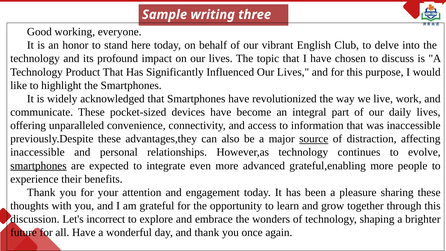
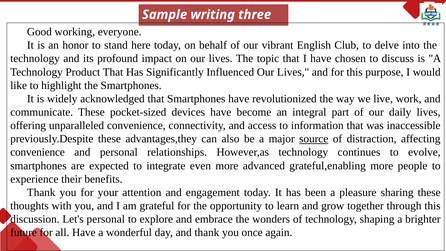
inaccessible: inaccessible -> convenience (38, 152)
smartphones underline: present -> none (38, 166)
Let's incorrect: incorrect -> personal (106, 219)
